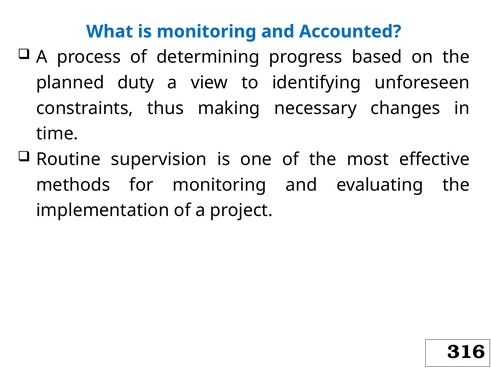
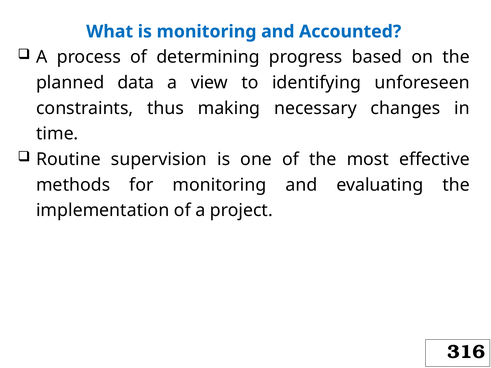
duty: duty -> data (136, 83)
